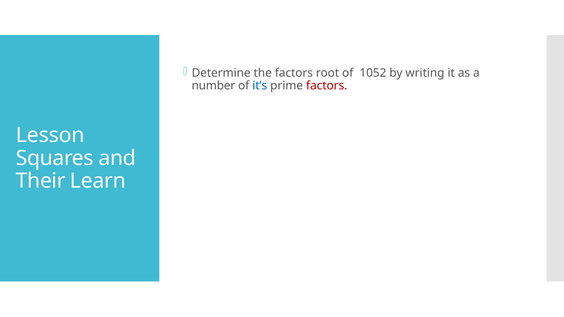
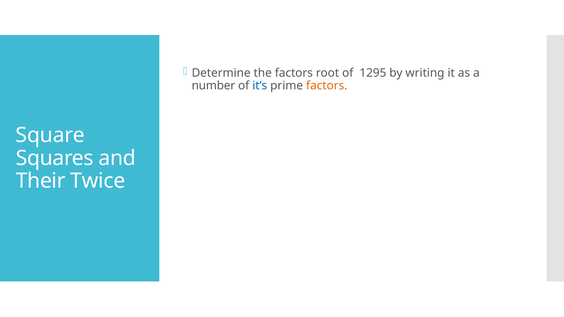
1052: 1052 -> 1295 (373, 73)
factors colour: red -> orange (327, 86)
Lesson: Lesson -> Square (50, 135)
Learn: Learn -> Twice (98, 181)
